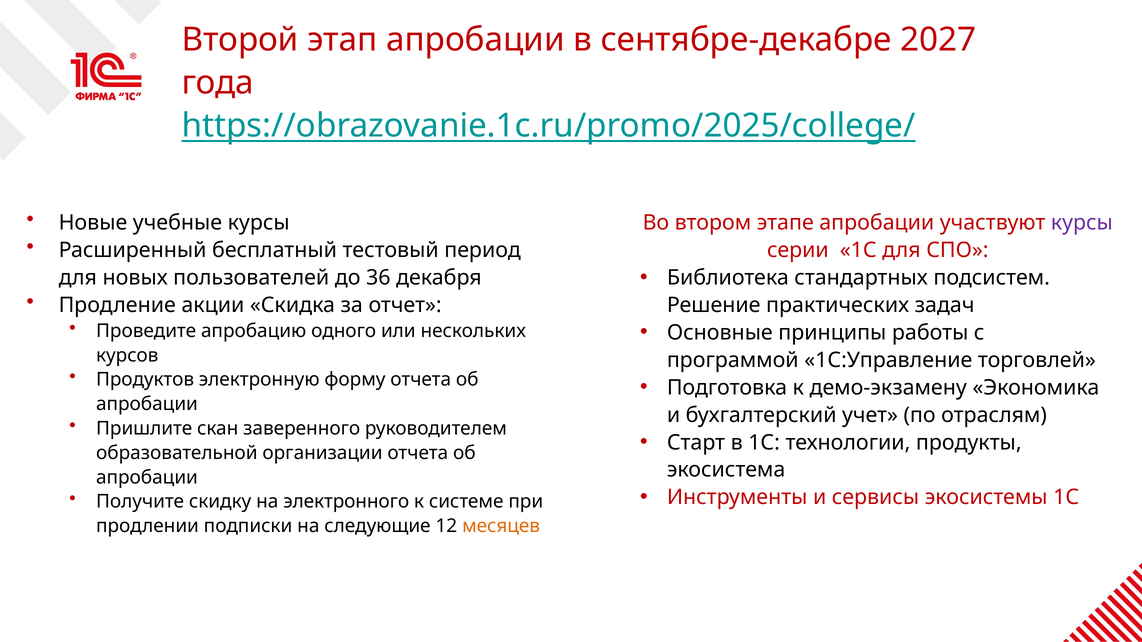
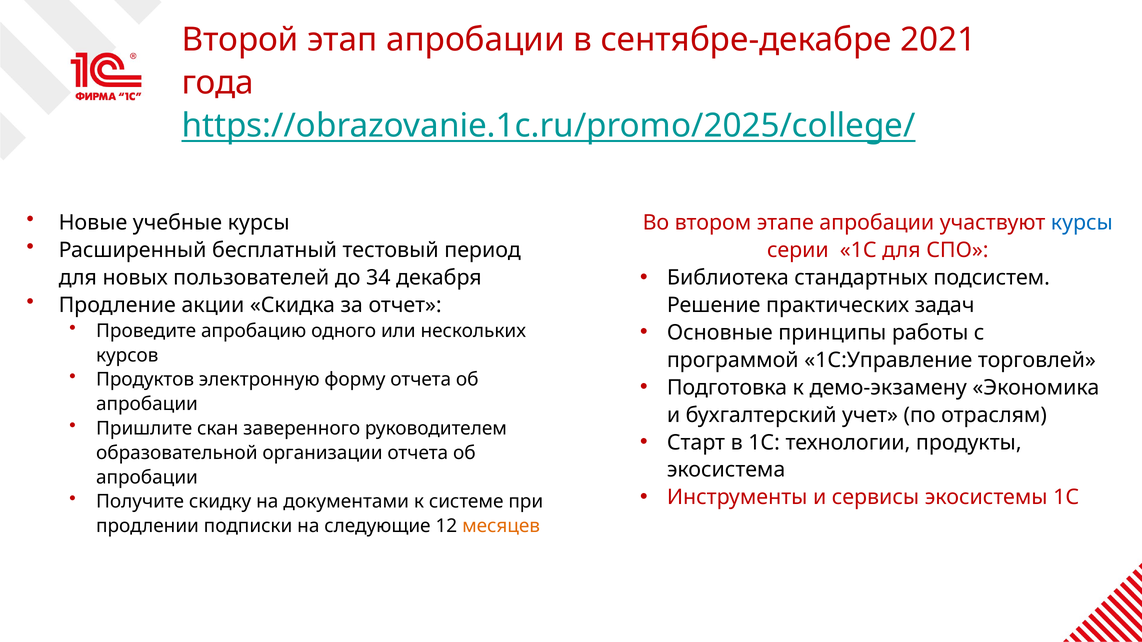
2027: 2027 -> 2021 (938, 40)
курсы colour: purple -> blue (1082, 223)
36: 36 -> 34 (378, 278)
электронного: электронного -> документами (346, 502)
